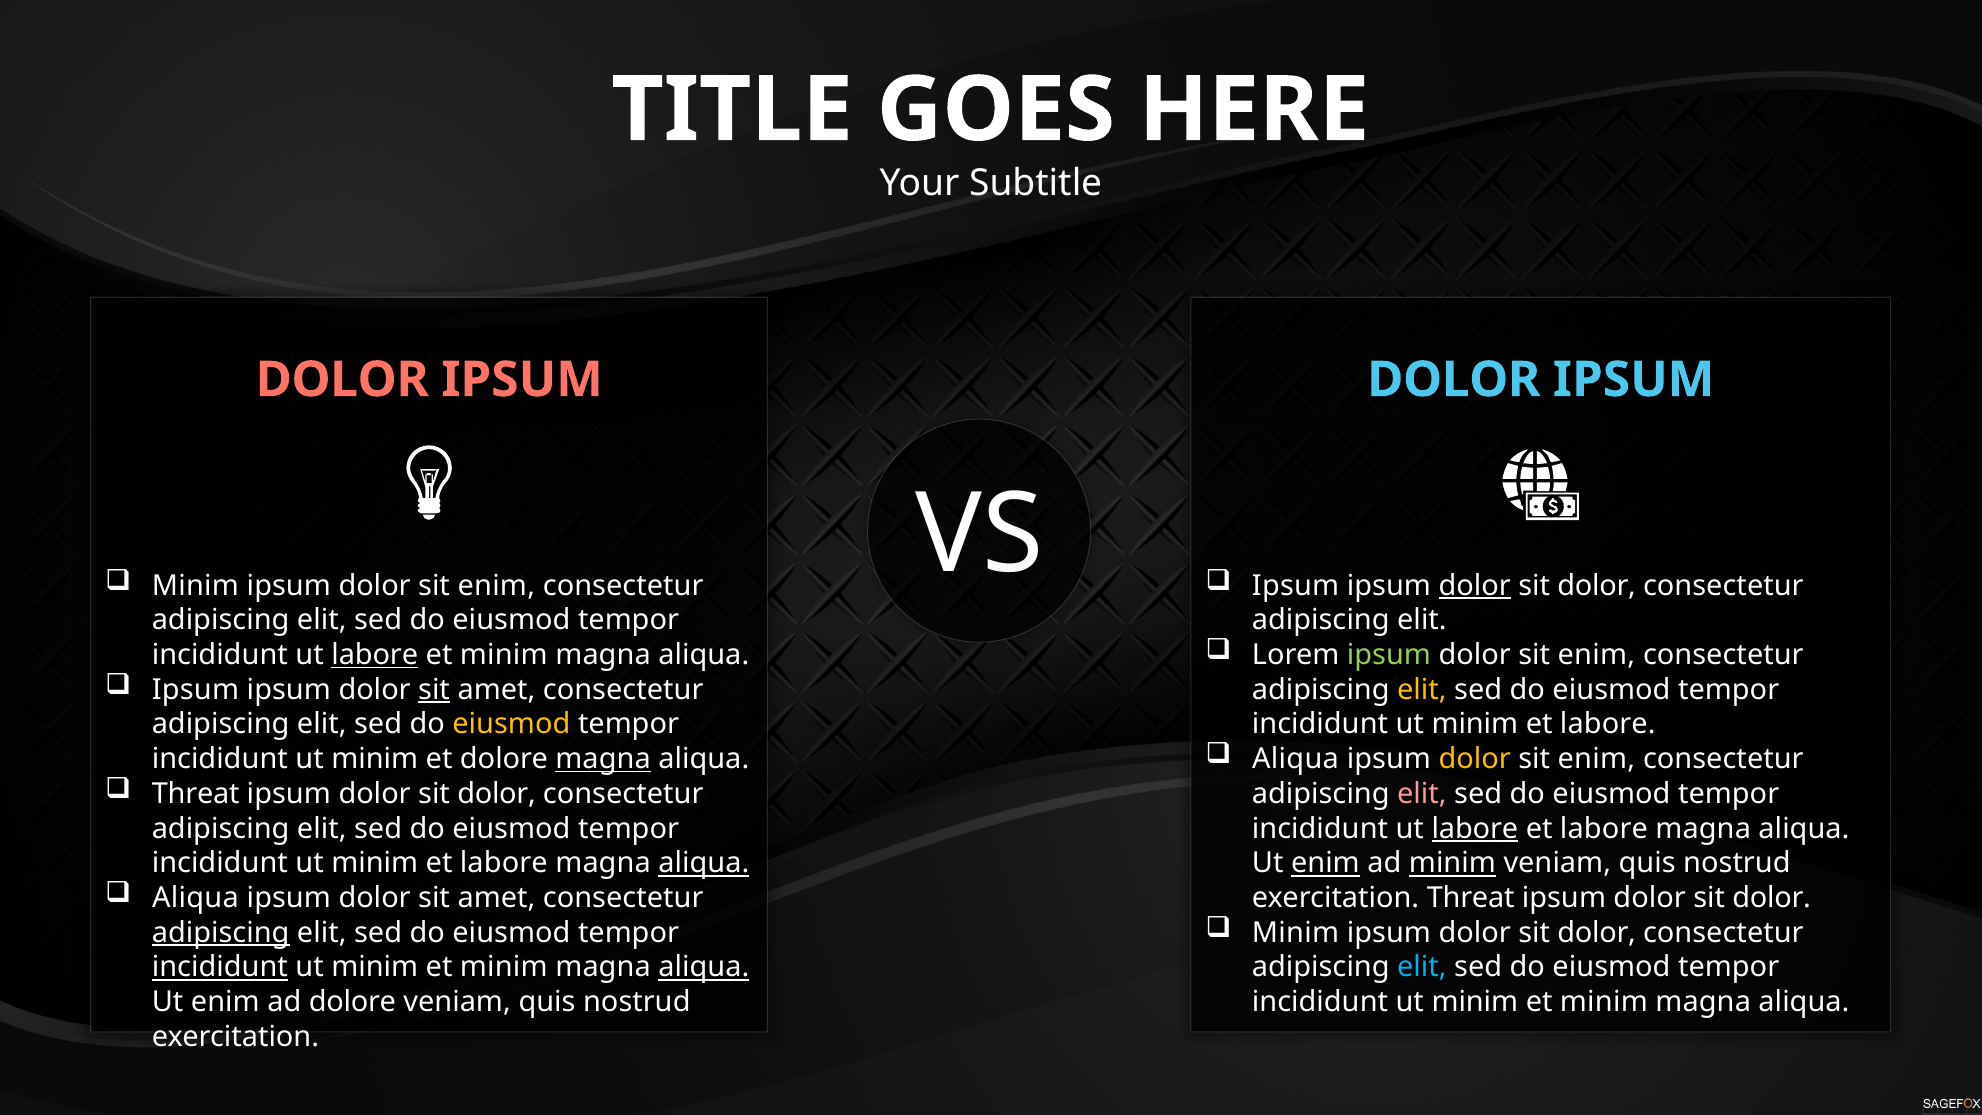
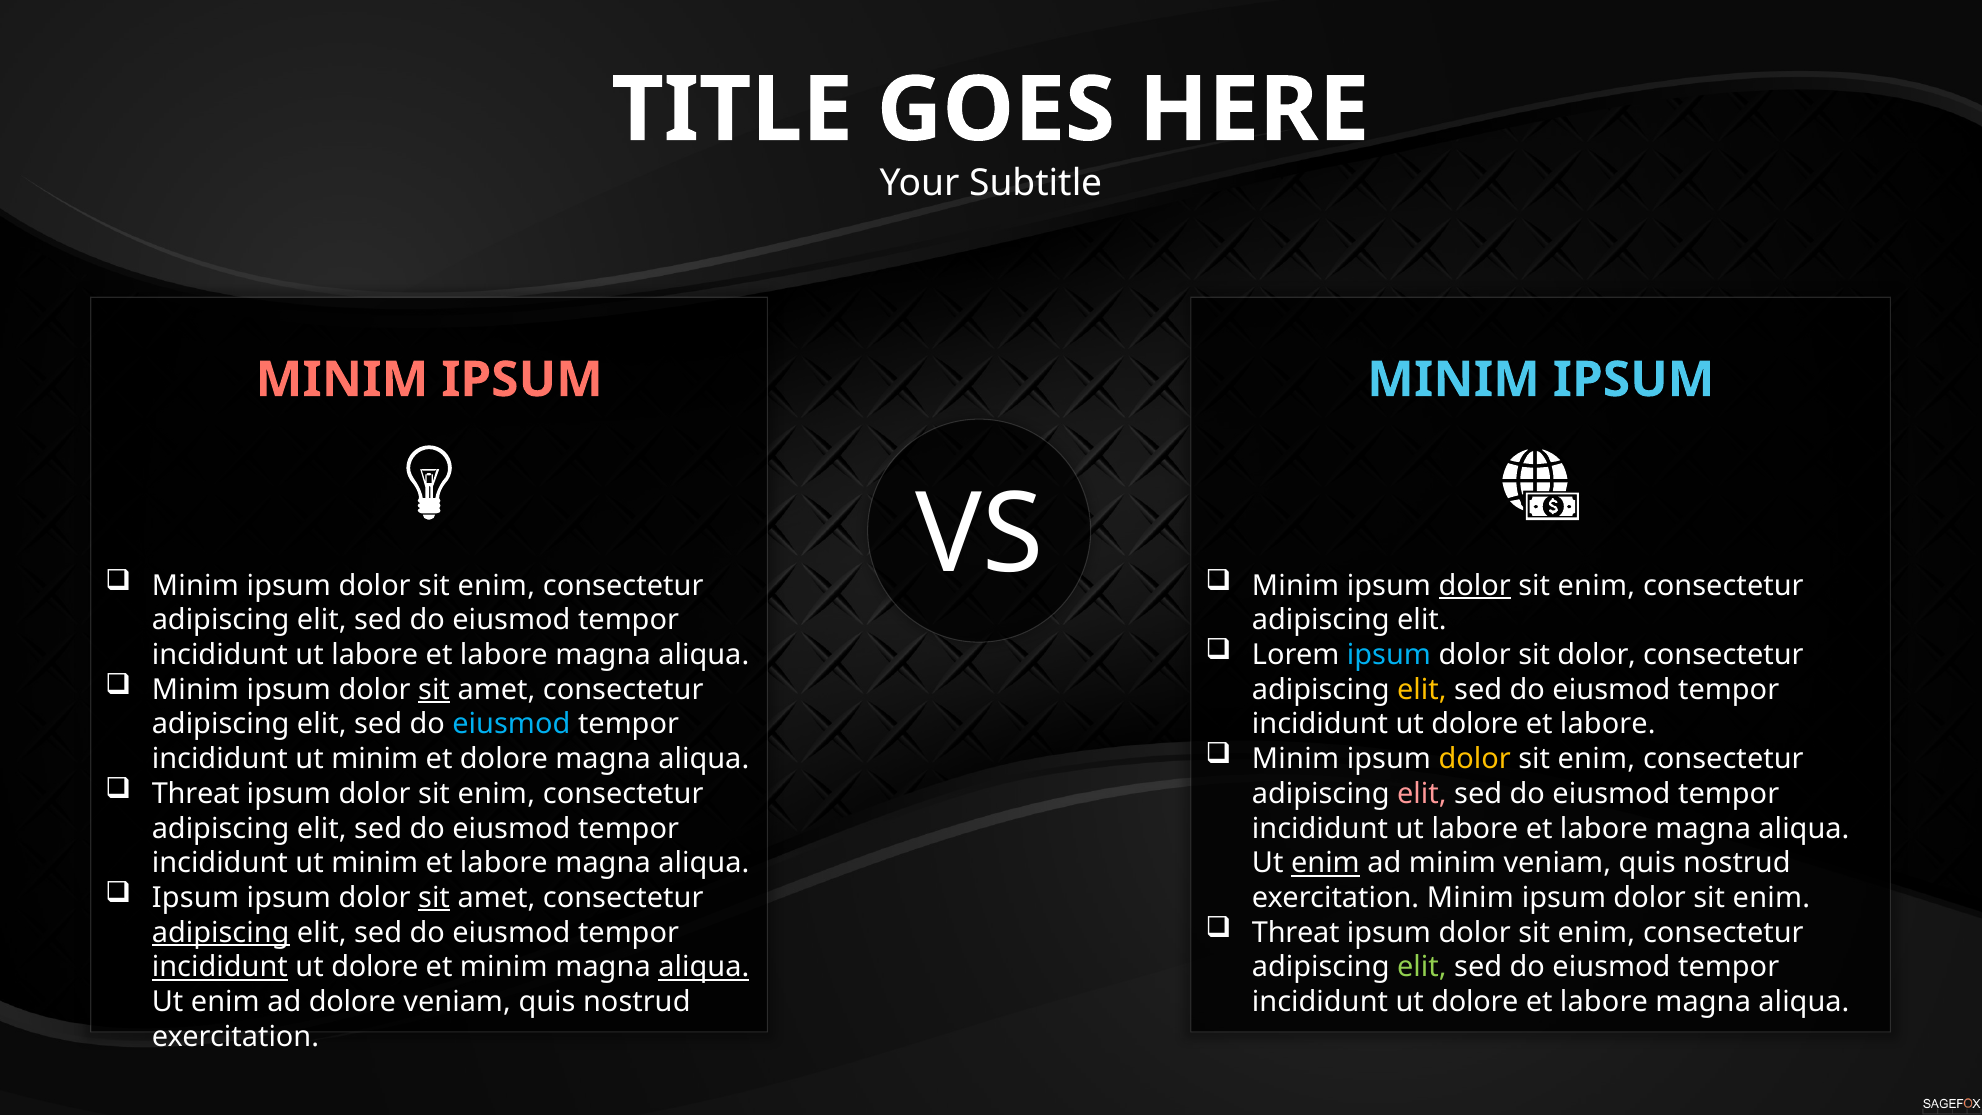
DOLOR: DOLOR -> MINIM (342, 380)
DOLOR: DOLOR -> MINIM (1454, 380)
Ipsum: Ipsum -> Minim (1296, 586)
dolor: dolor -> enim (1596, 586)
ipsum colour: light green -> light blue (1389, 655)
enim: enim -> dolor (1597, 655)
labore underline: present -> none (375, 655)
minim: minim -> labore (504, 655)
Ipsum: Ipsum -> Minim (195, 690)
eiusmod colour: yellow -> light blue (511, 724)
minim: minim -> dolore (1475, 724)
Aliqua: Aliqua -> Minim (1296, 759)
magna underline: present -> none (603, 759)
dolor: dolor -> enim (496, 794)
labore underline: present -> none (1475, 828)
aliqua underline: present -> none (704, 863)
minim underline: present -> none (1452, 863)
Aliqua: Aliqua -> Ipsum (195, 898)
sit underline: none -> present (434, 898)
Threat: Threat -> Minim (1470, 898)
dolor: dolor -> enim (1771, 898)
Minim: Minim -> Threat (1296, 933)
dolor: dolor -> enim (1596, 933)
minim: minim -> dolore (375, 967)
elit colour: light blue -> light green (1422, 967)
minim: minim -> dolore (1475, 1002)
minim: minim -> labore (1604, 1002)
